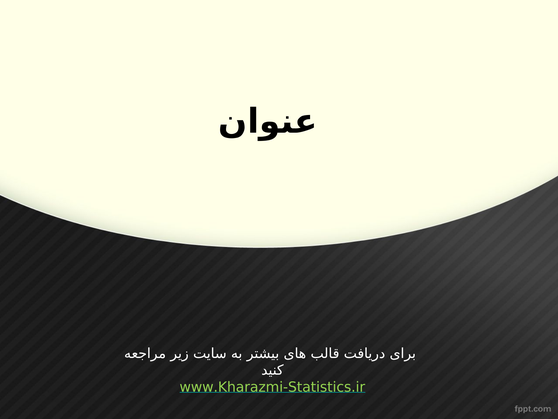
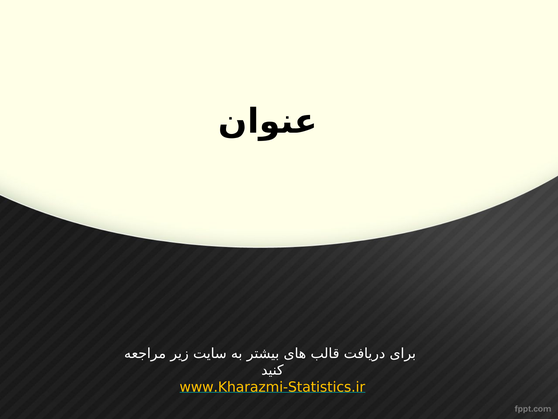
www.Kharazmi-Statistics.ir colour: light green -> yellow (272, 387)
